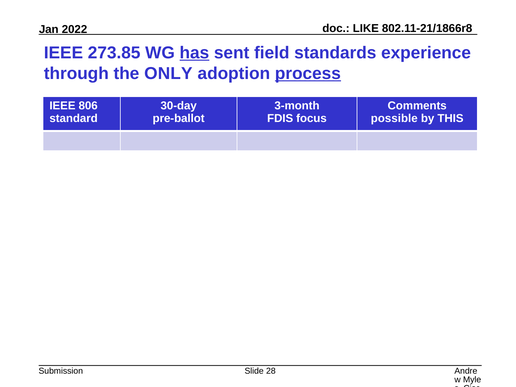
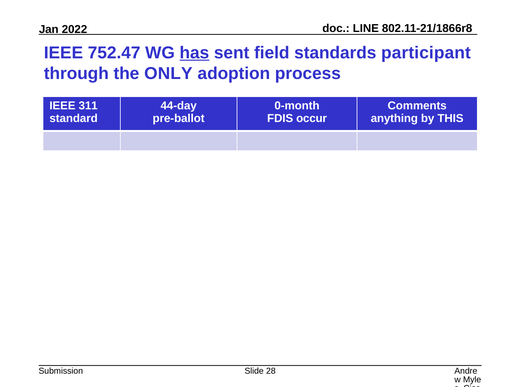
LIKE: LIKE -> LINE (366, 28)
273.85: 273.85 -> 752.47 (114, 53)
experience: experience -> participant (426, 53)
process underline: present -> none (308, 73)
806: 806 -> 311 (88, 106)
30-day: 30-day -> 44-day (179, 106)
3-month: 3-month -> 0-month (297, 106)
focus: focus -> occur (312, 118)
possible: possible -> anything (394, 118)
